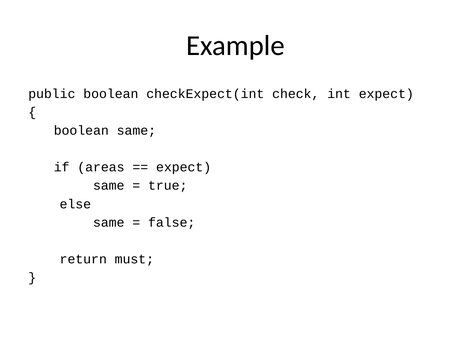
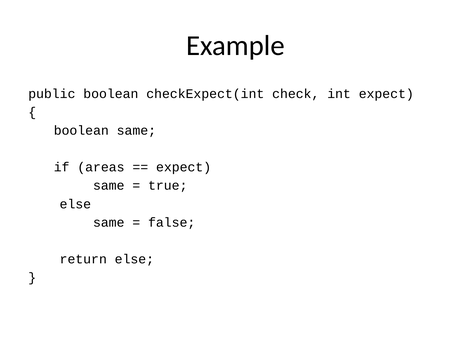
return must: must -> else (134, 259)
